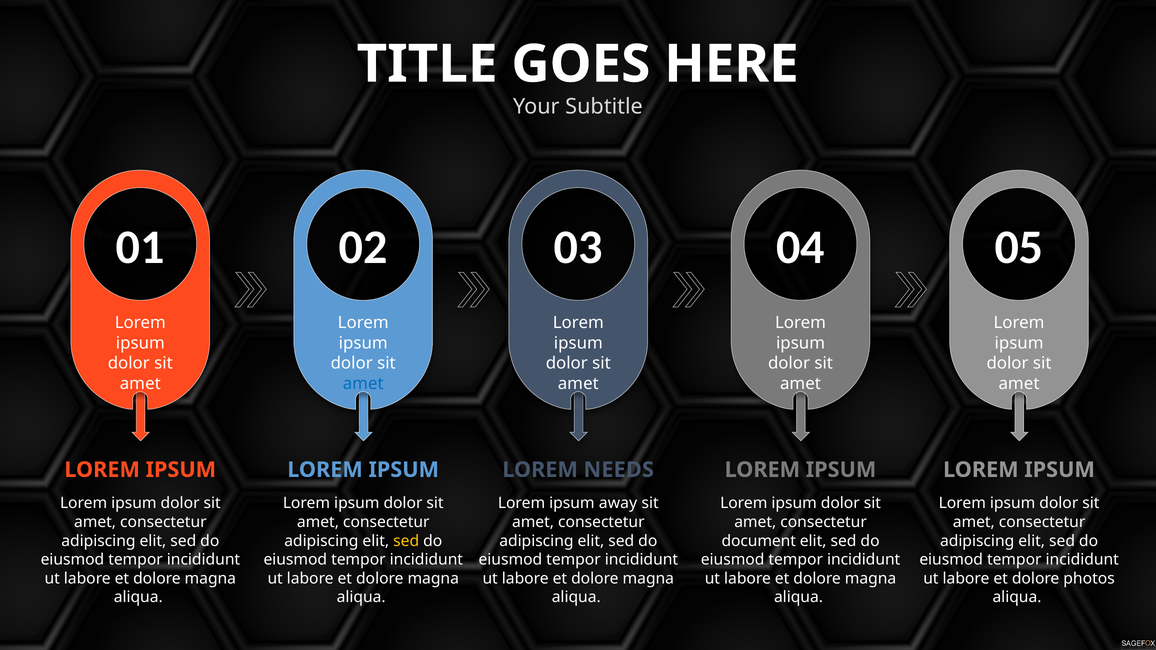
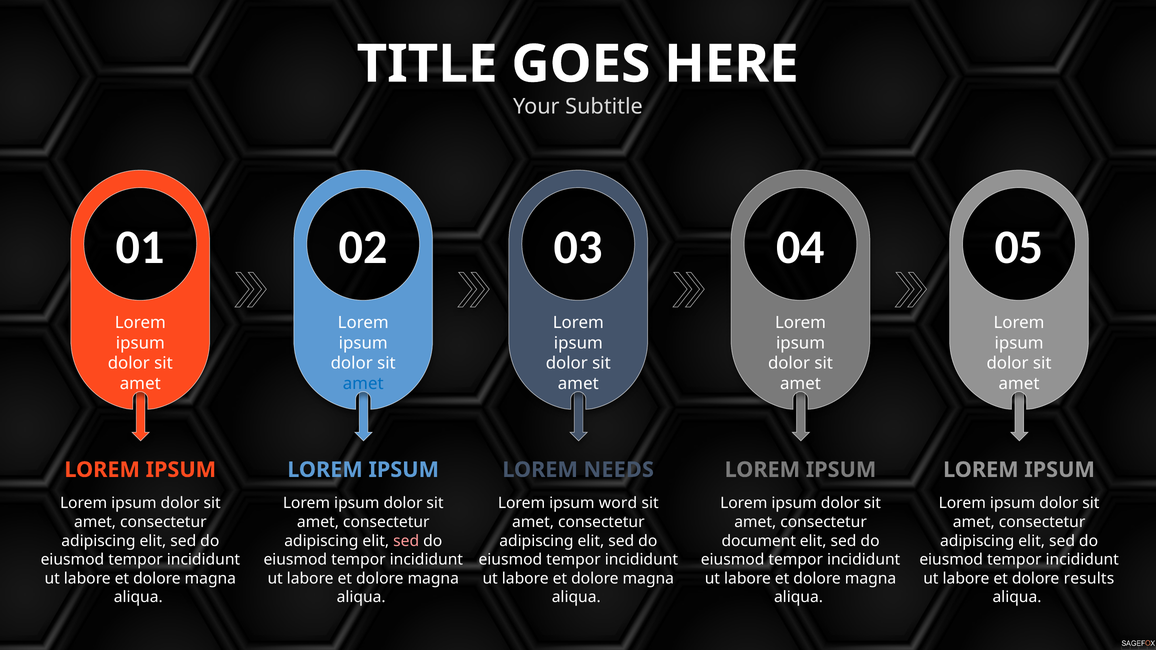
away: away -> word (618, 503)
sed colour: yellow -> pink (406, 541)
photos: photos -> results (1089, 579)
